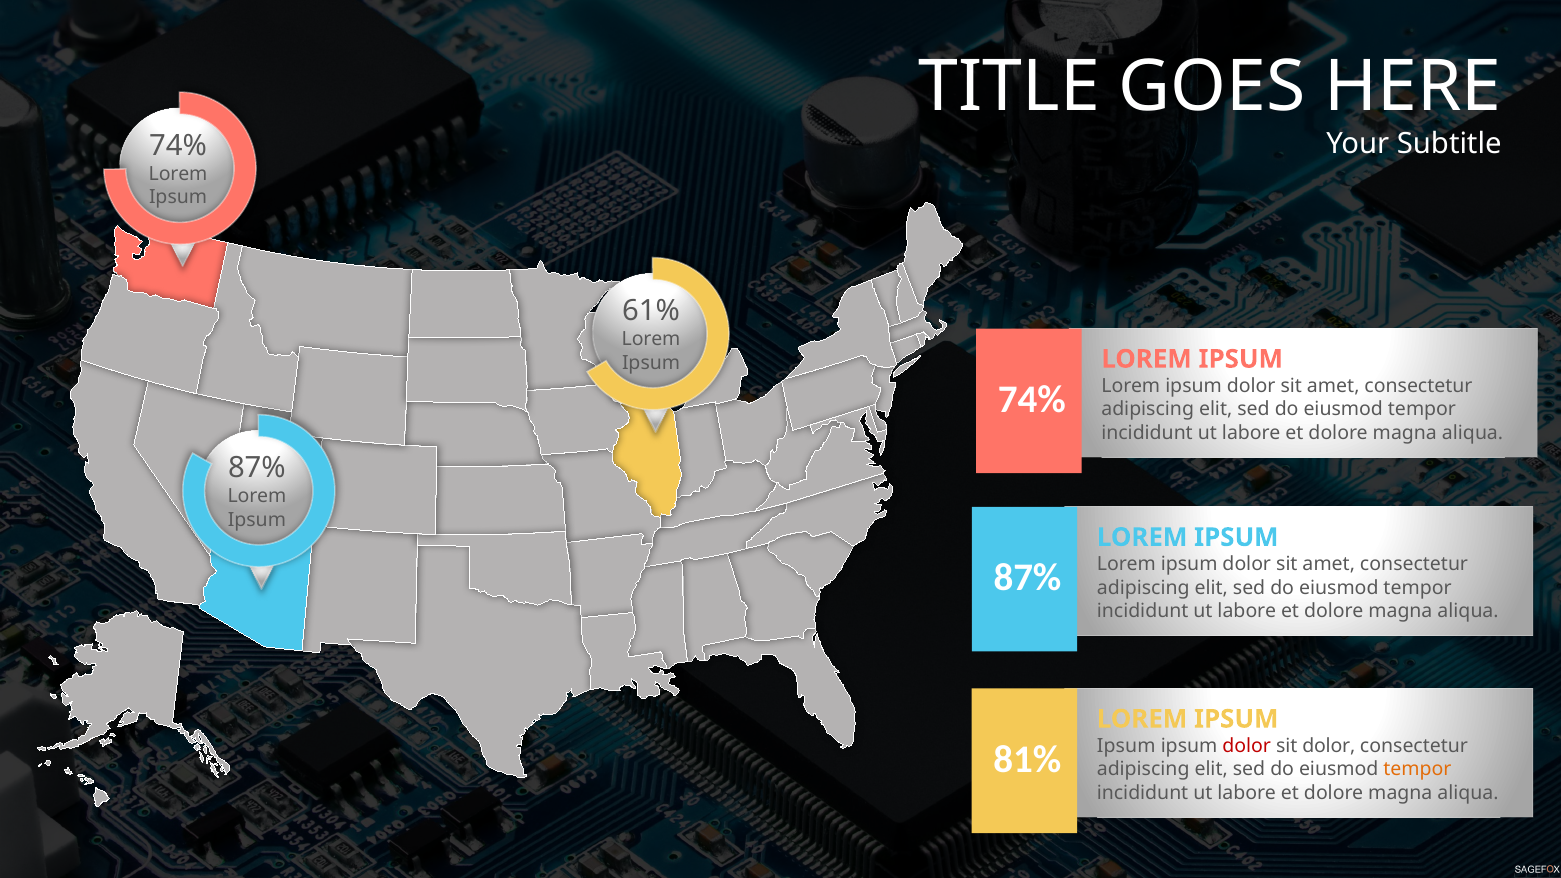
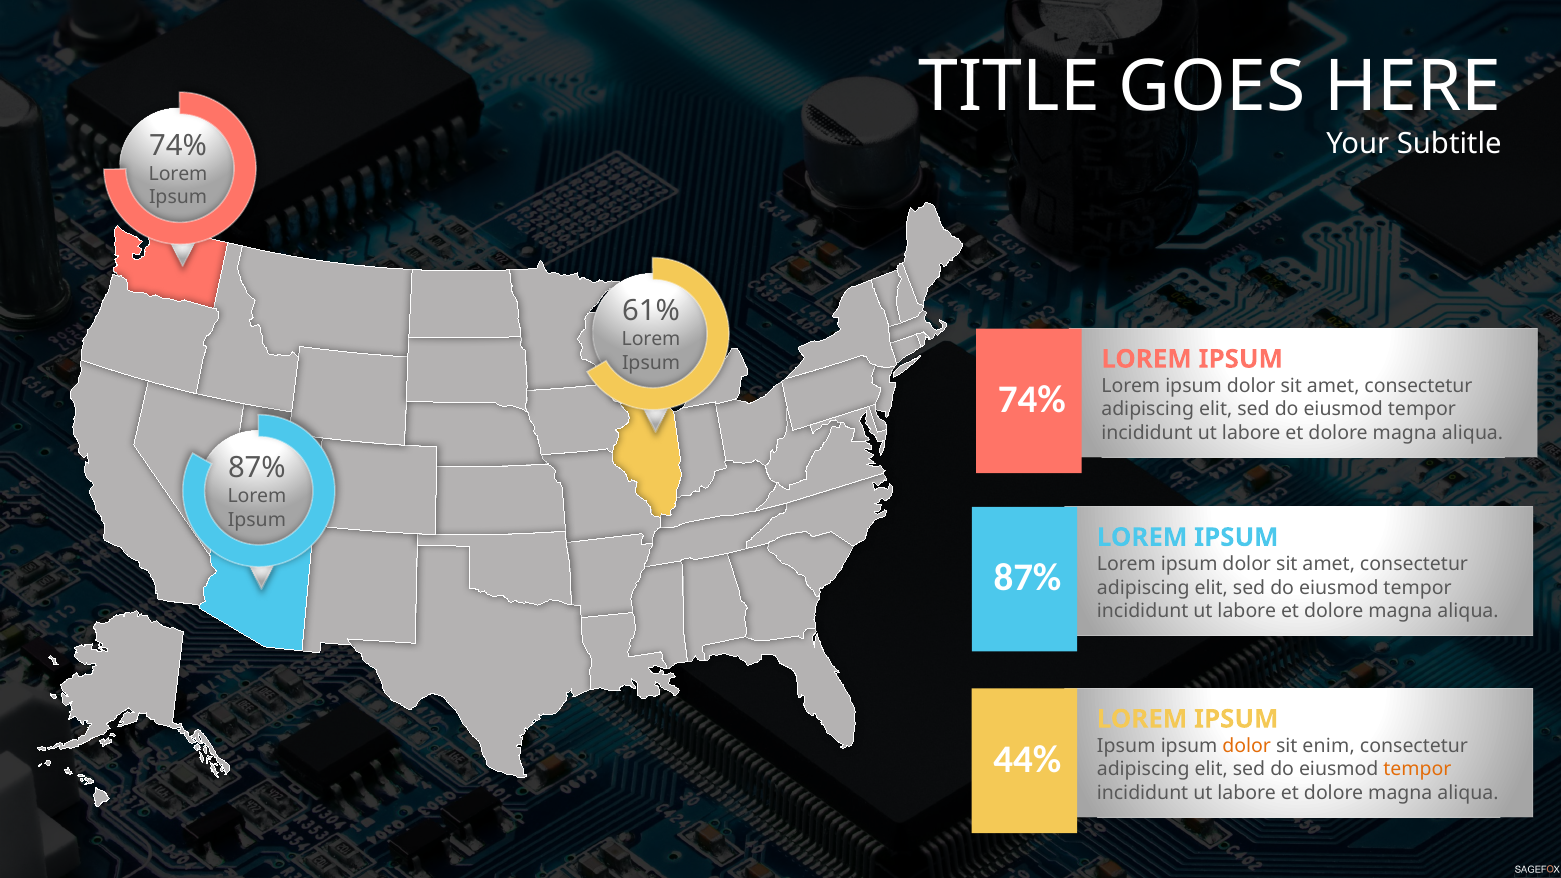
dolor colour: red -> orange (1247, 746)
sit dolor: dolor -> enim (1329, 746)
81%: 81% -> 44% (1027, 760)
